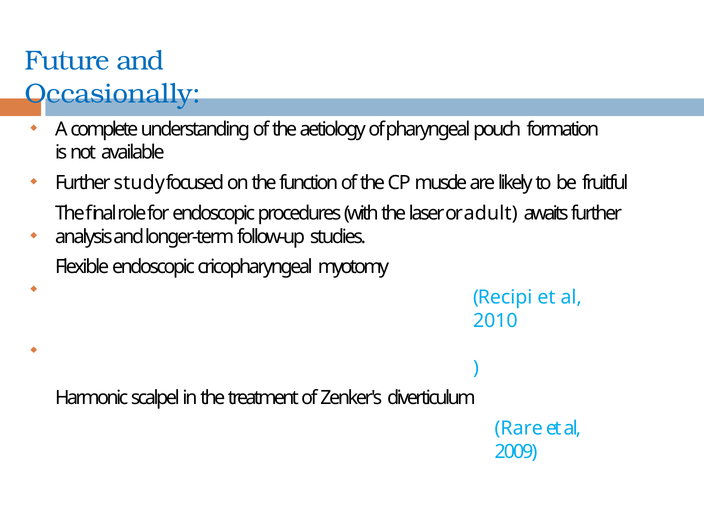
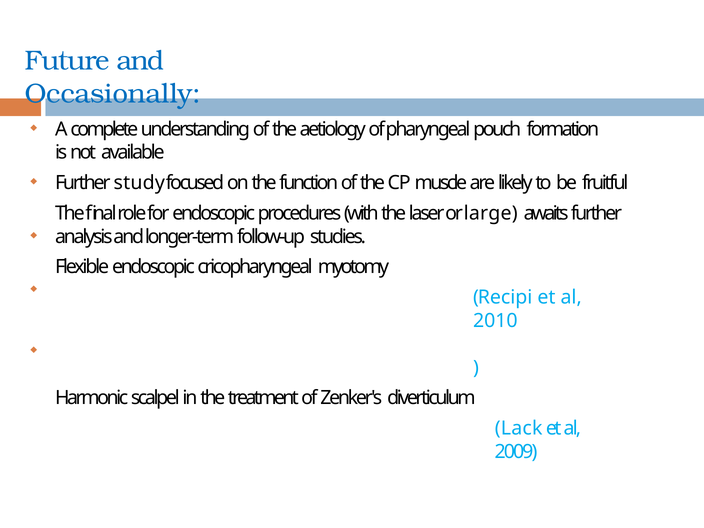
adult: adult -> large (491, 213)
Rare: Rare -> Lack (519, 428)
